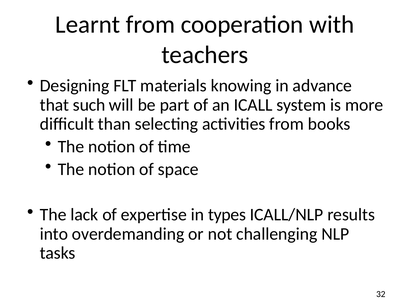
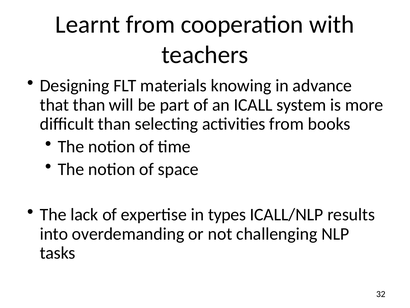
that such: such -> than (89, 105)
